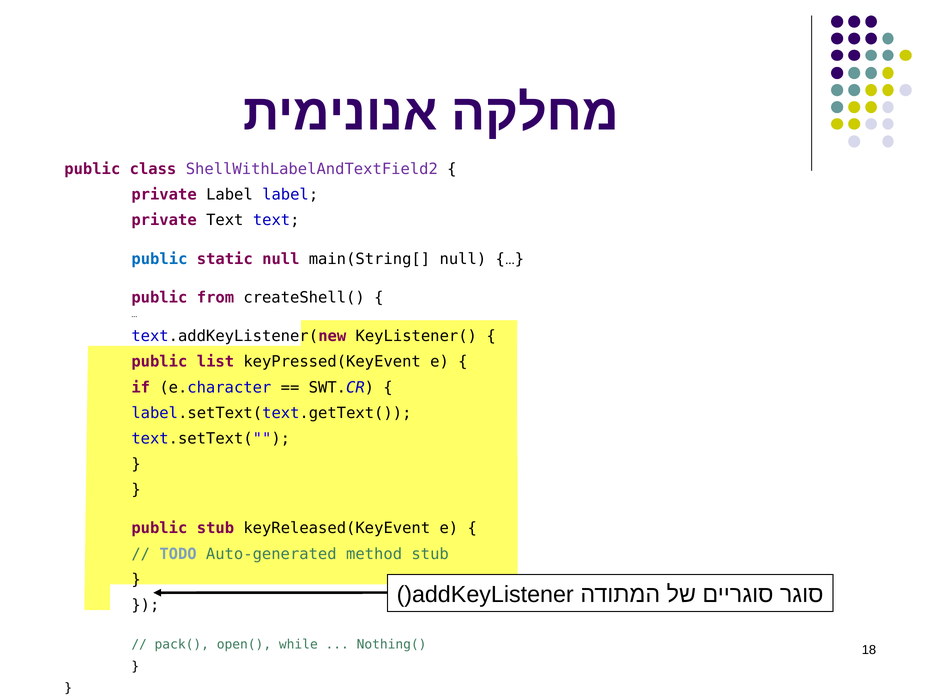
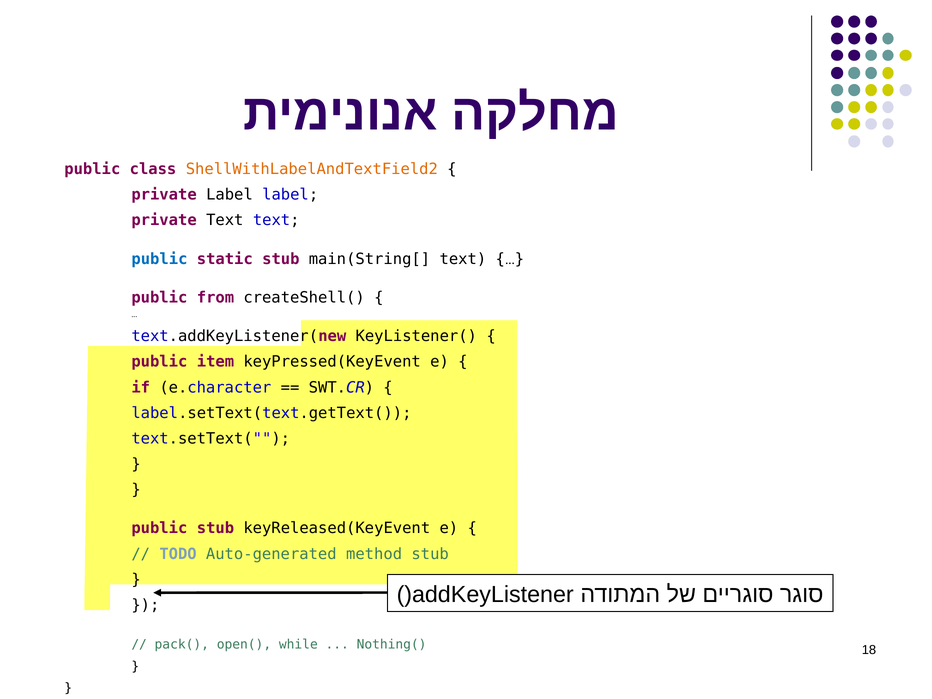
ShellWithLabelAndTextField2 colour: purple -> orange (312, 169)
static null: null -> stub (281, 259)
main(String[ null: null -> text (463, 259)
list: list -> item (215, 362)
